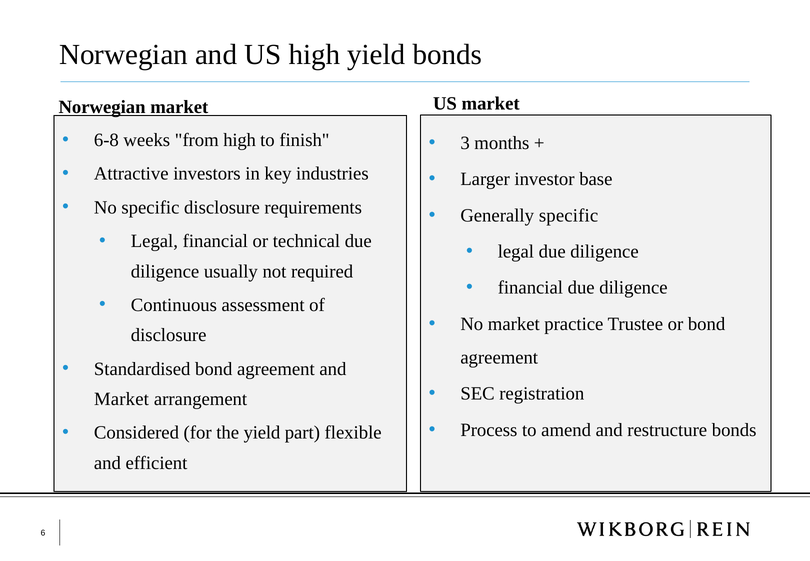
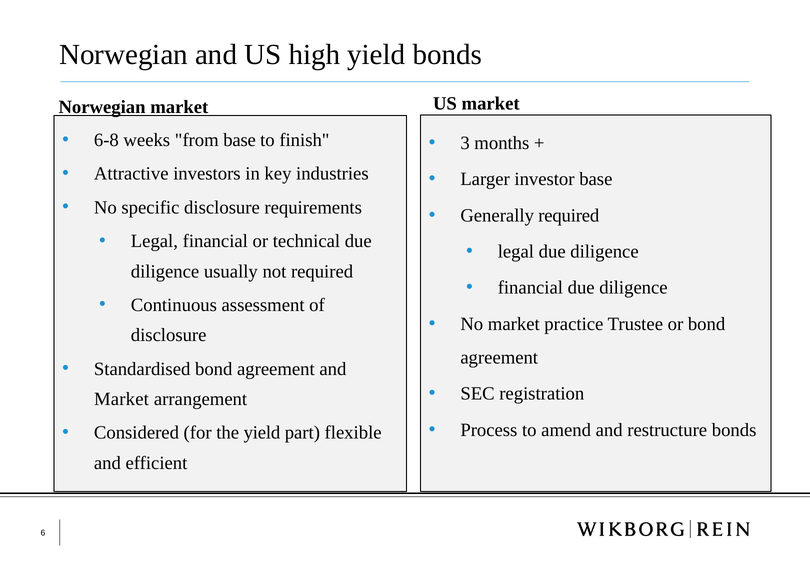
from high: high -> base (240, 140)
Generally specific: specific -> required (569, 215)
